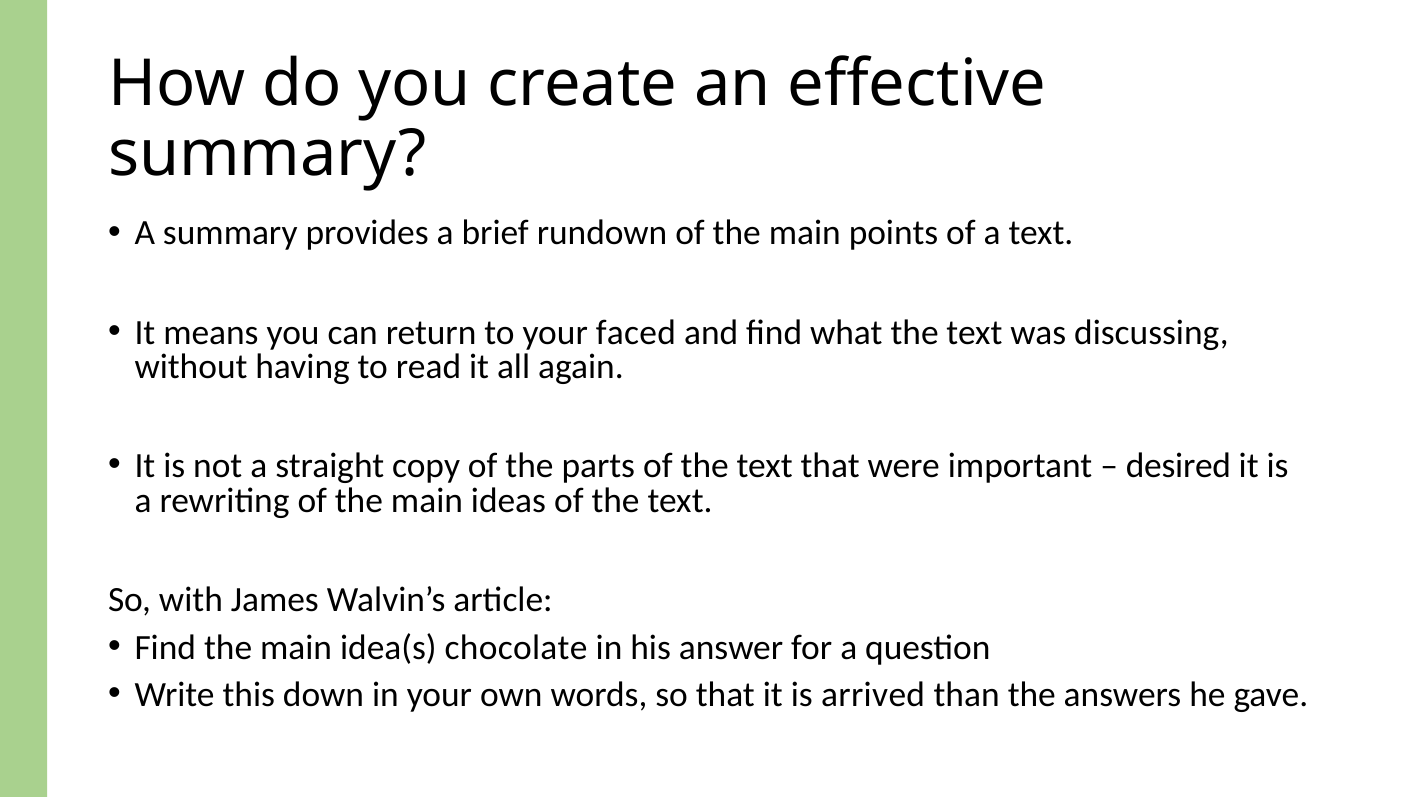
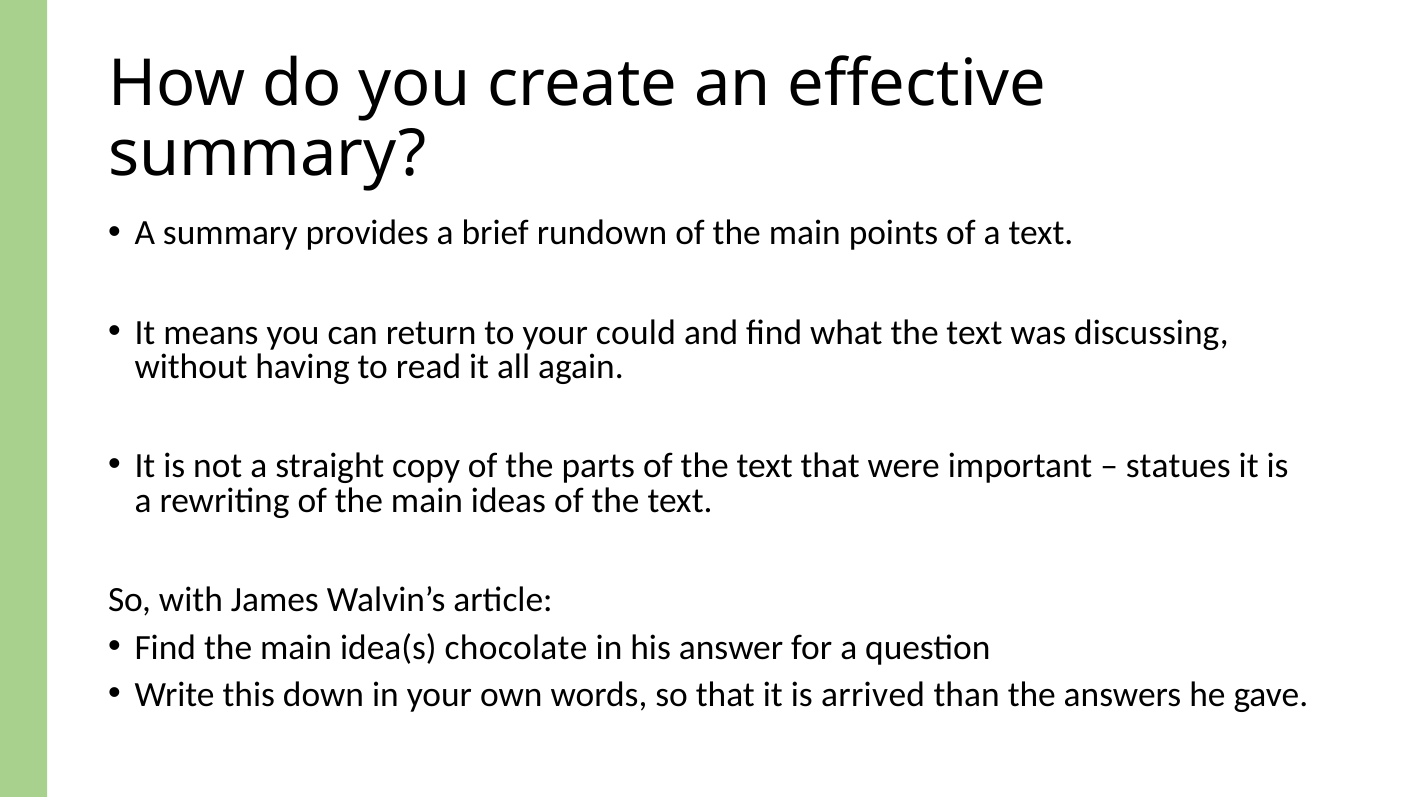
faced: faced -> could (636, 333)
desired: desired -> statues (1178, 466)
